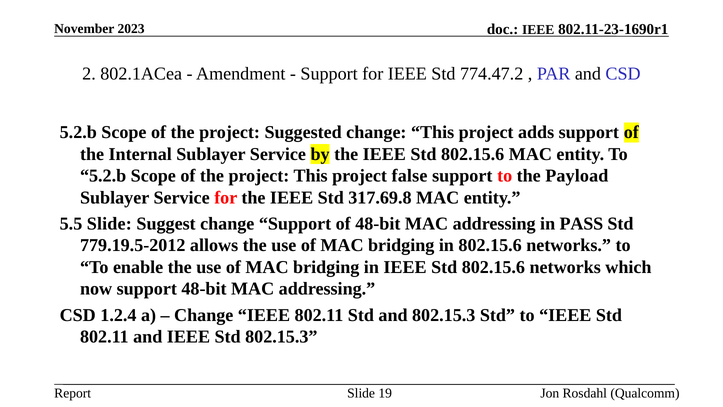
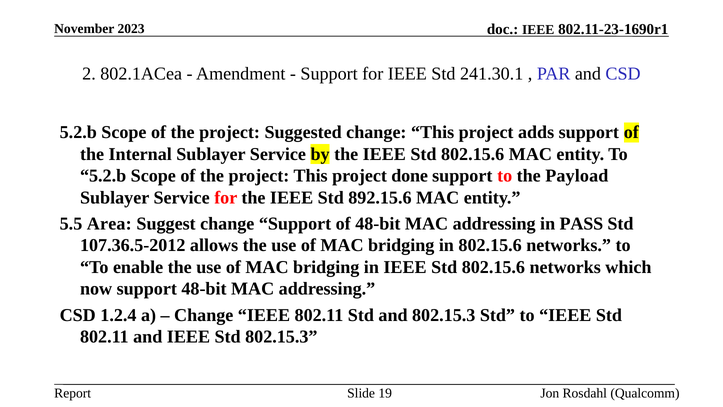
774.47.2: 774.47.2 -> 241.30.1 (492, 74)
false: false -> done (410, 176)
317.69.8: 317.69.8 -> 892.15.6 (380, 197)
5.5 Slide: Slide -> Area (109, 224)
779.19.5-2012: 779.19.5-2012 -> 107.36.5-2012 (133, 245)
